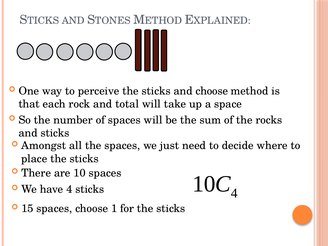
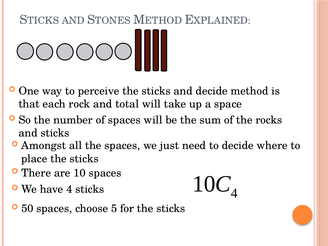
and choose: choose -> decide (212, 91)
15: 15 -> 50 (27, 208)
1: 1 -> 5 (114, 208)
